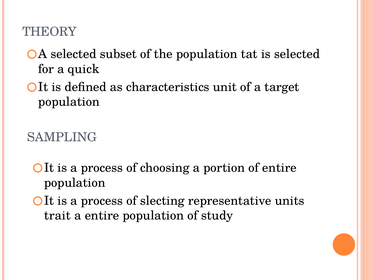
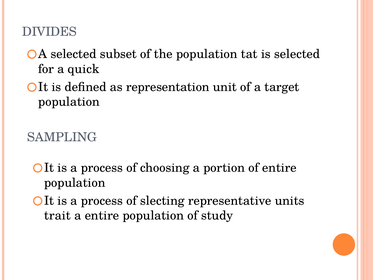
THEORY: THEORY -> DIVIDES (49, 32)
characteristics: characteristics -> representation (168, 87)
